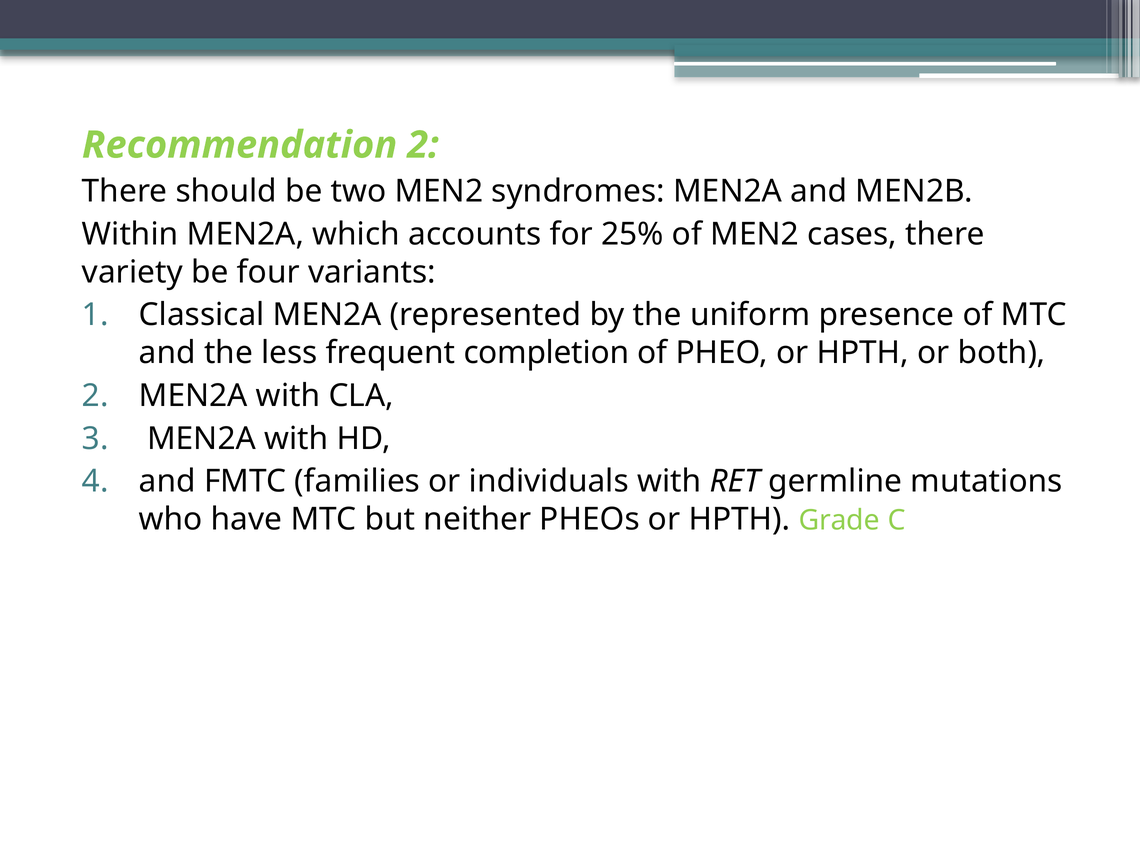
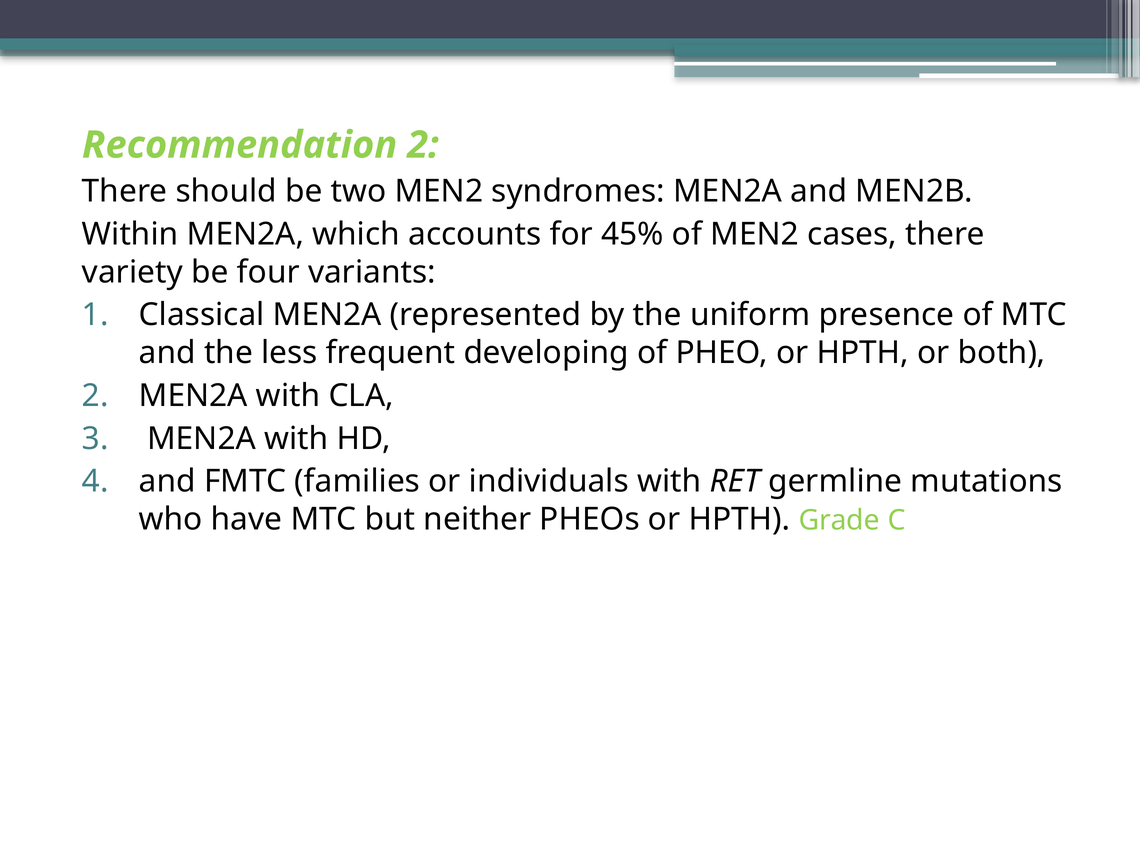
25%: 25% -> 45% (632, 234)
completion: completion -> developing (546, 353)
